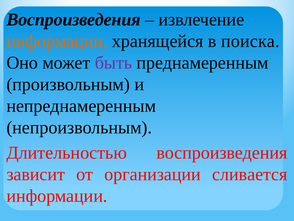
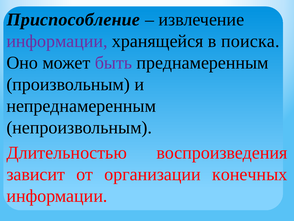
Воспроизведения: Воспроизведения -> Приспособление (73, 20)
информации colour: orange -> purple (57, 41)
сливается: сливается -> конечных (250, 174)
